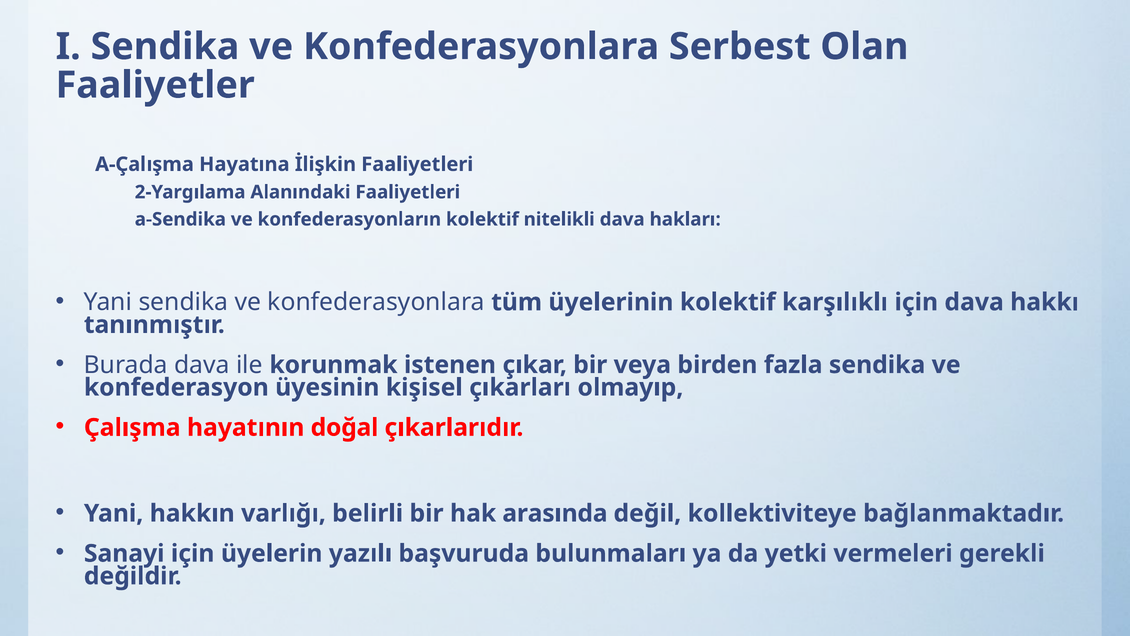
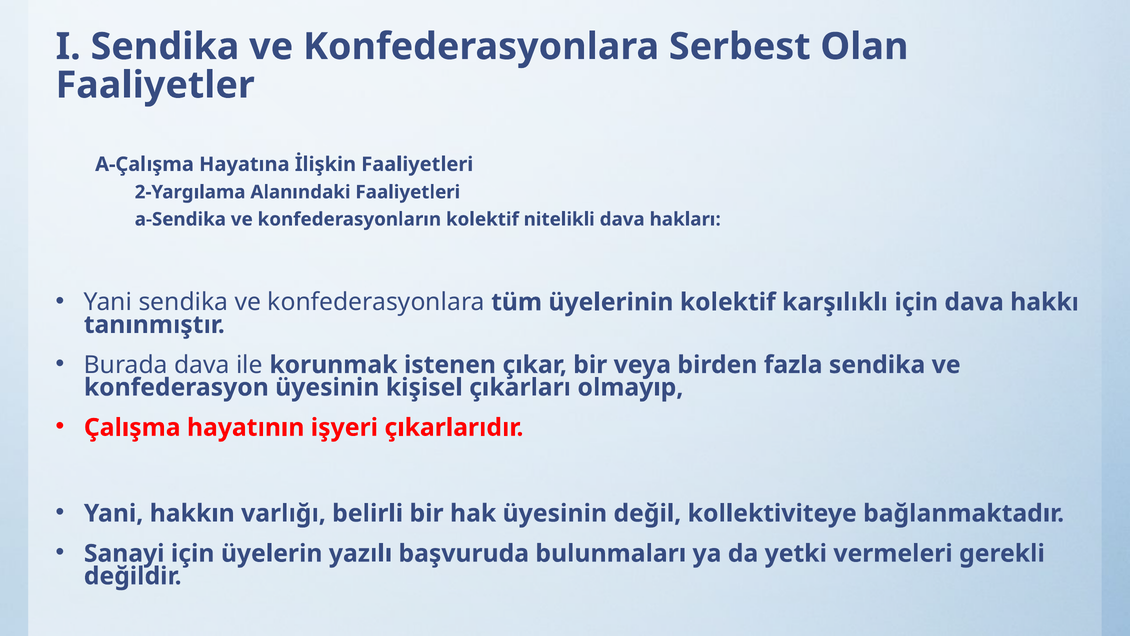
doğal: doğal -> işyeri (344, 427)
hak arasında: arasında -> üyesinin (555, 513)
